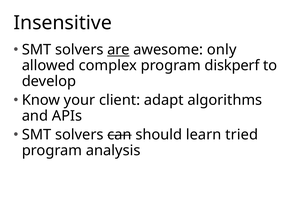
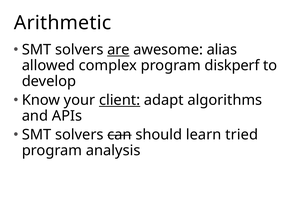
Insensitive: Insensitive -> Arithmetic (63, 23)
only: only -> alias (222, 50)
client underline: none -> present (120, 100)
